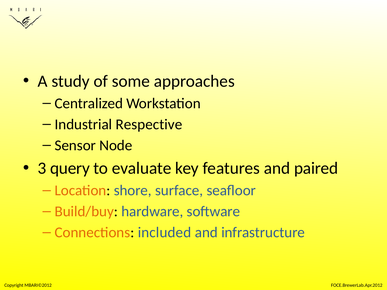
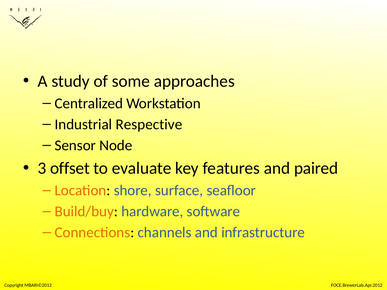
query: query -> offset (70, 168)
included: included -> channels (165, 233)
